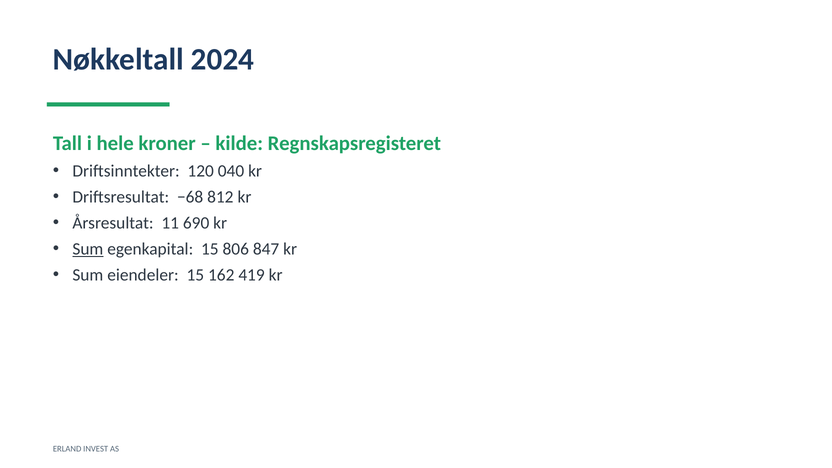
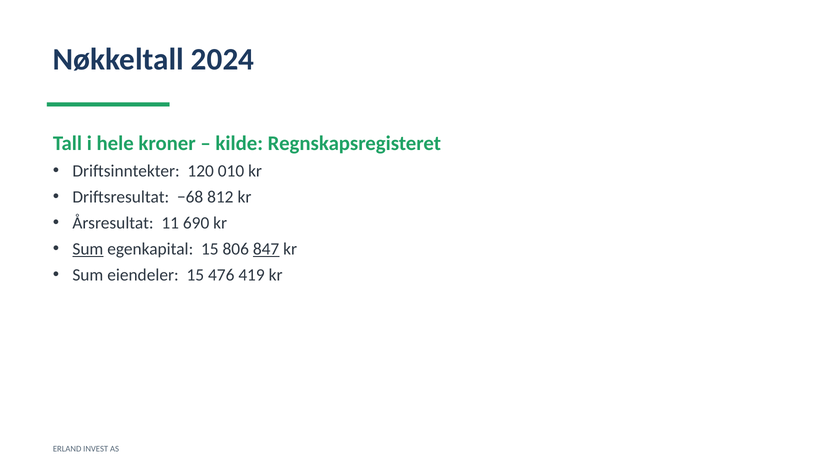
040: 040 -> 010 (231, 171)
847 underline: none -> present (266, 249)
162: 162 -> 476 (221, 275)
